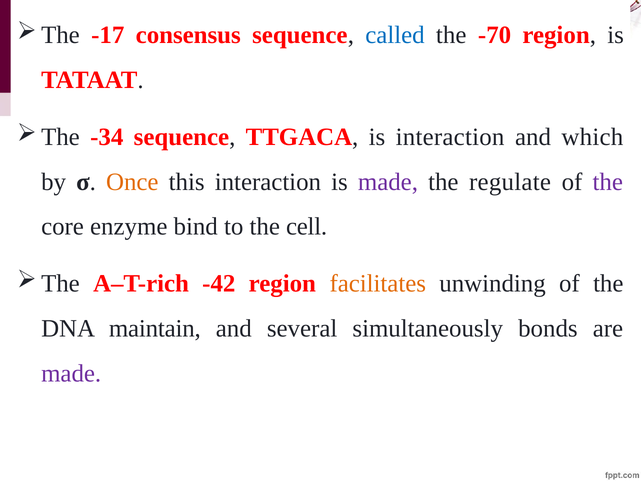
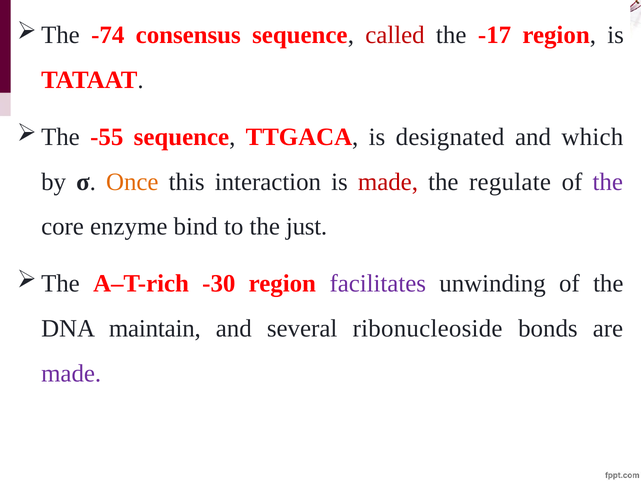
-17: -17 -> -74 (108, 35)
called colour: blue -> red (395, 35)
-70: -70 -> -17 (495, 35)
-34: -34 -> -55 (107, 137)
is interaction: interaction -> designated (450, 137)
made colour: purple -> red (388, 182)
cell: cell -> just (307, 227)
-42: -42 -> -30 (219, 284)
facilitates colour: orange -> purple (378, 284)
simultaneously: simultaneously -> ribonucleoside (428, 328)
